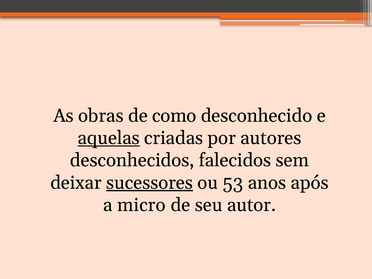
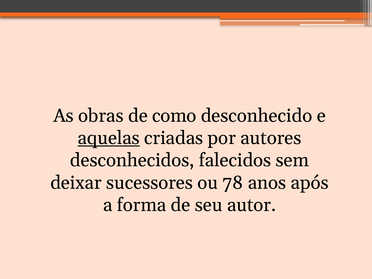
sucessores underline: present -> none (150, 183)
53: 53 -> 78 (233, 183)
micro: micro -> forma (142, 205)
